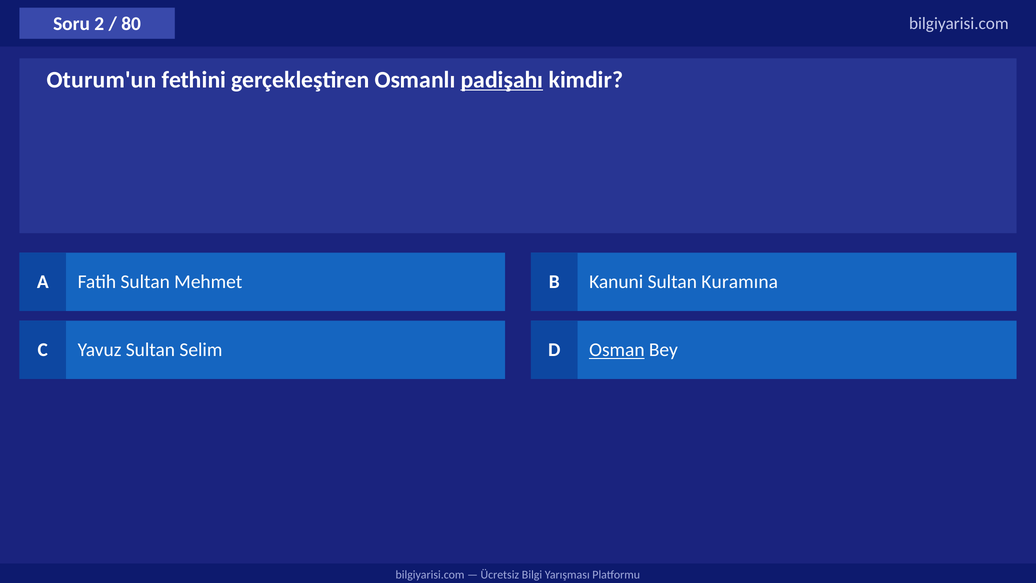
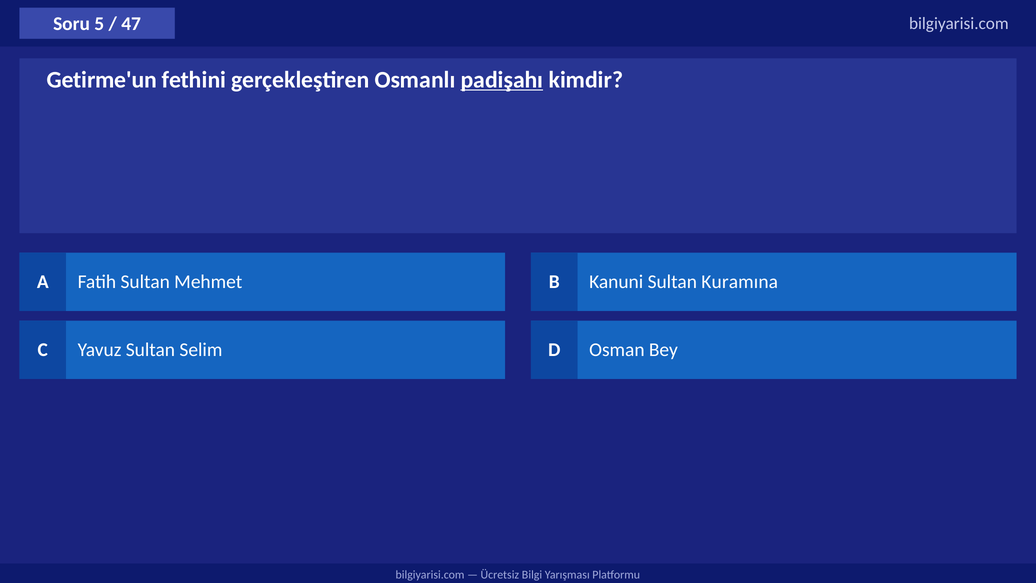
2: 2 -> 5 (99, 24)
80: 80 -> 47 (131, 24)
Oturum'un: Oturum'un -> Getirme'un (102, 80)
Osman underline: present -> none (617, 350)
